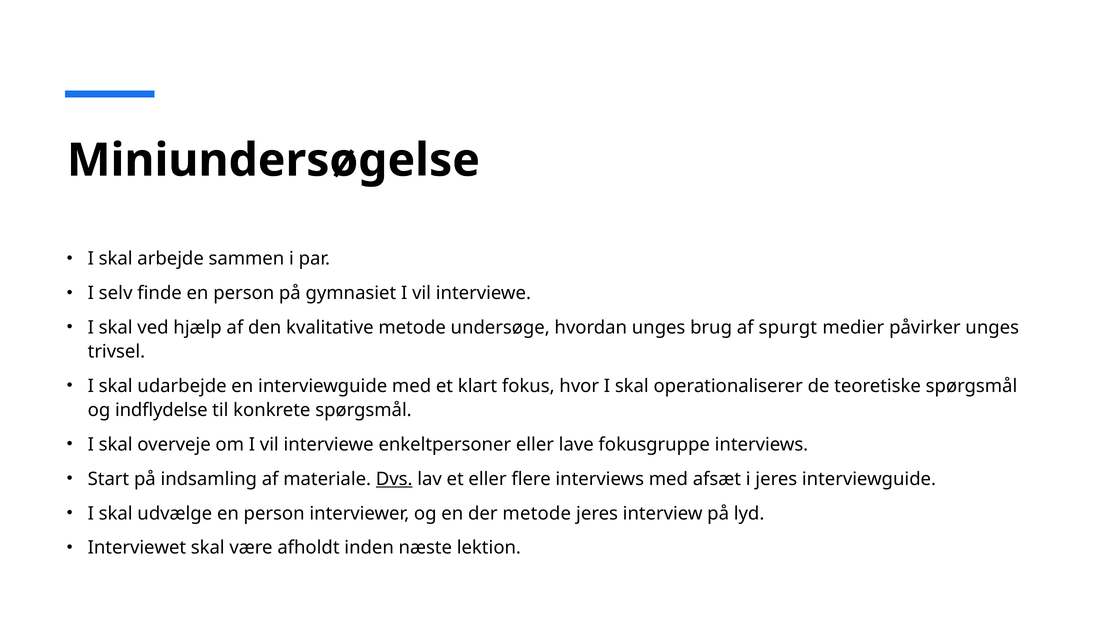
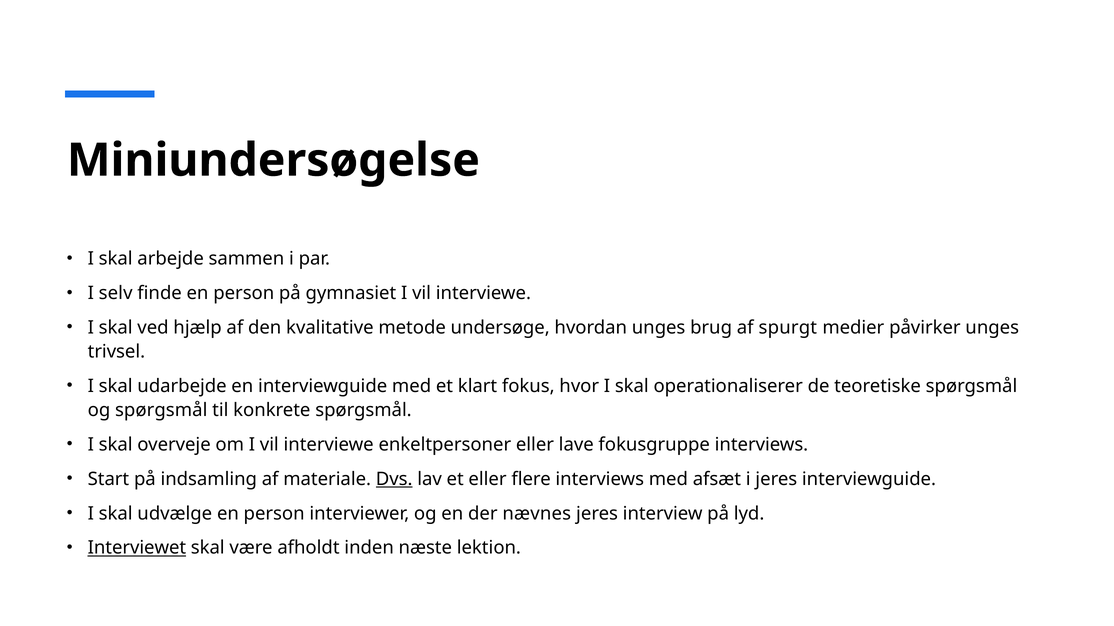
og indflydelse: indflydelse -> spørgsmål (161, 411)
der metode: metode -> nævnes (537, 514)
Interviewet underline: none -> present (137, 548)
